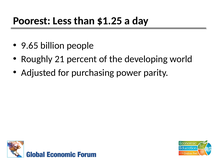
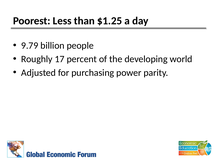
9.65: 9.65 -> 9.79 (30, 46)
21: 21 -> 17 (60, 59)
